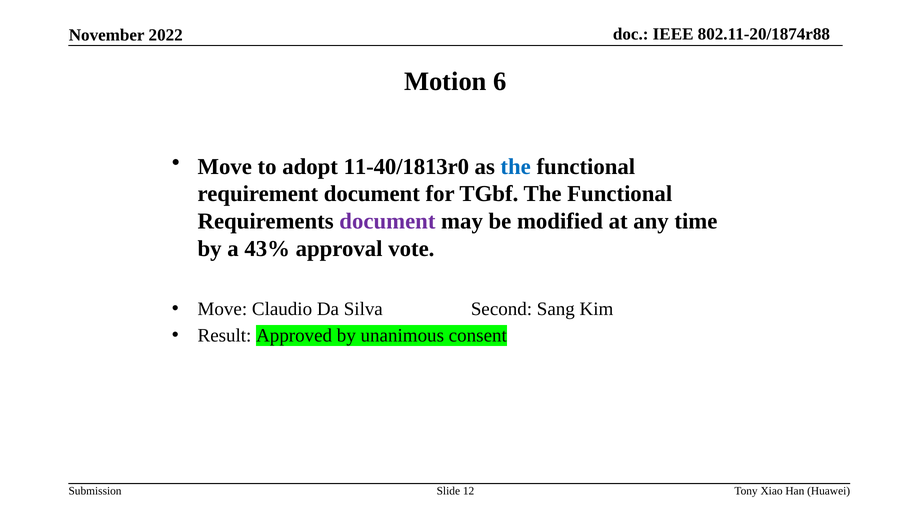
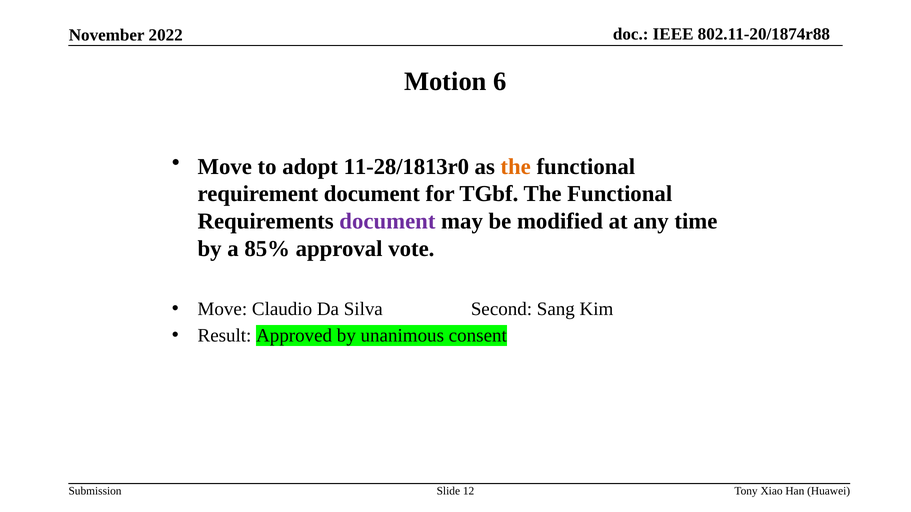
11-40/1813r0: 11-40/1813r0 -> 11-28/1813r0 (406, 167)
the colour: blue -> orange (516, 167)
43%: 43% -> 85% (267, 249)
